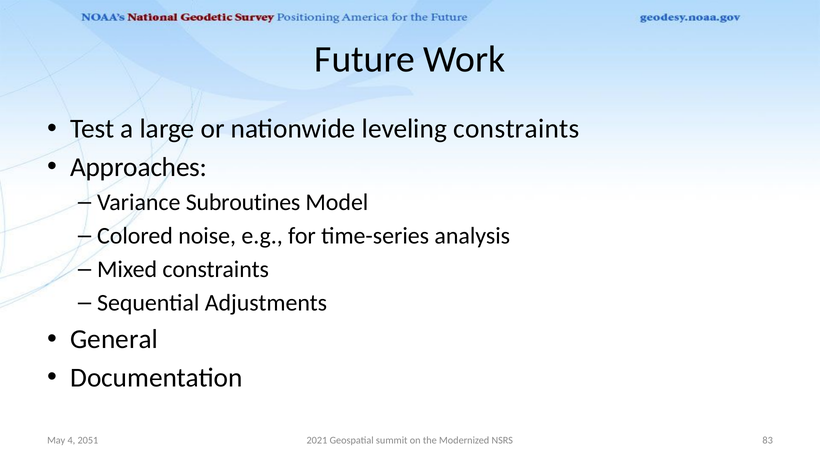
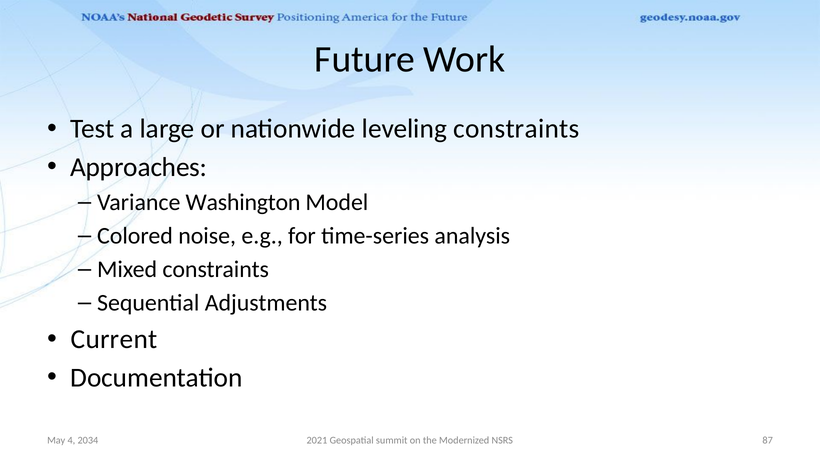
Subroutines: Subroutines -> Washington (243, 203)
General: General -> Current (114, 340)
2051: 2051 -> 2034 (88, 440)
83: 83 -> 87 (768, 440)
